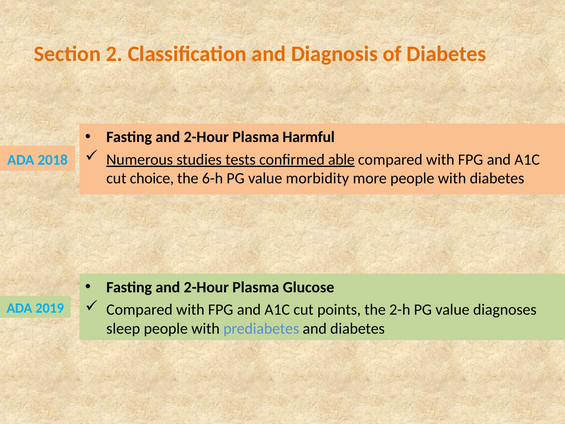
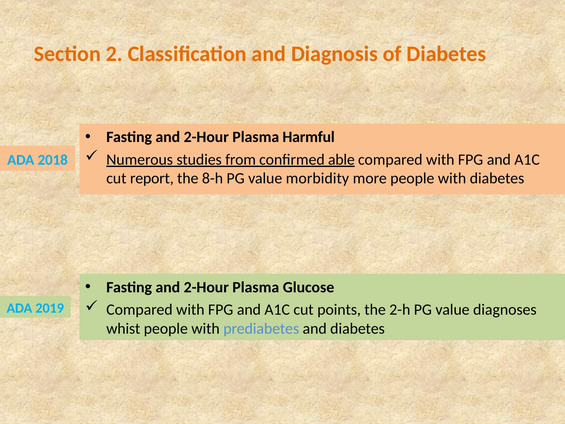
tests: tests -> from (241, 160)
choice: choice -> report (152, 178)
6-h: 6-h -> 8-h (212, 178)
sleep: sleep -> whist (123, 328)
